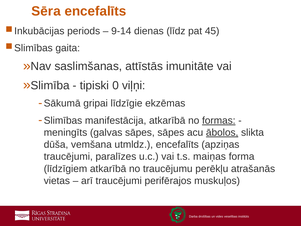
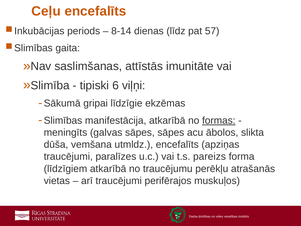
Sēra: Sēra -> Ceļu (46, 11)
9-14: 9-14 -> 8-14 (121, 31)
45: 45 -> 57 (212, 31)
0: 0 -> 6 (116, 85)
ābolos underline: present -> none (222, 132)
maiņas: maiņas -> pareizs (209, 157)
